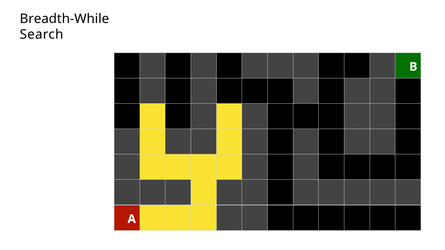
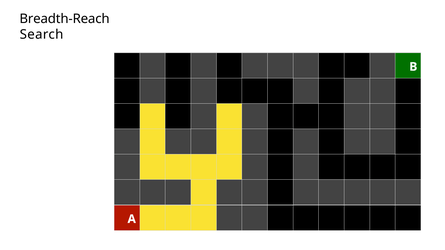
Breadth-While: Breadth-While -> Breadth-Reach (65, 19)
